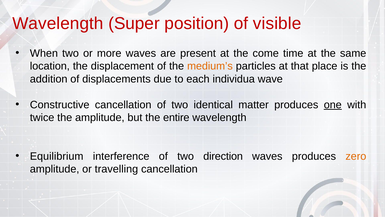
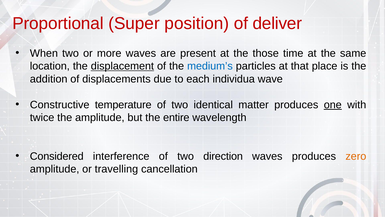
Wavelength: Wavelength -> Proportional (58, 23)
visible: visible -> deliver (277, 23)
come: come -> those (266, 53)
displacement underline: none -> present (122, 66)
medium’s colour: orange -> blue (210, 66)
Constructive cancellation: cancellation -> temperature (123, 105)
Equilibrium: Equilibrium -> Considered (57, 156)
